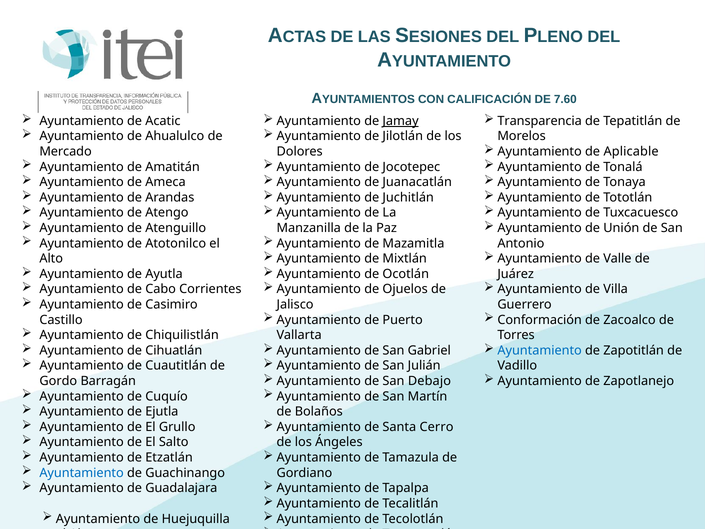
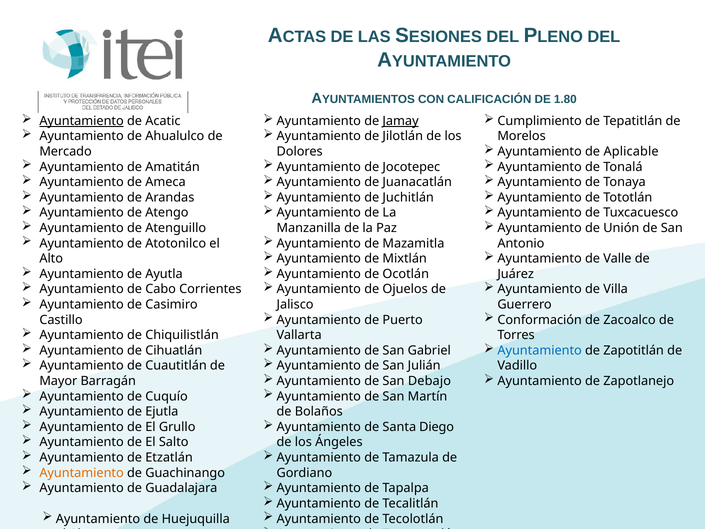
7.60: 7.60 -> 1.80 (565, 99)
Ayuntamiento underline: none -> present (82, 121)
Transparencia: Transparencia -> Cumplimiento (540, 121)
Gordo: Gordo -> Mayor (58, 381)
Cerro: Cerro -> Diego (437, 427)
Ayuntamiento colour: blue -> orange (82, 473)
